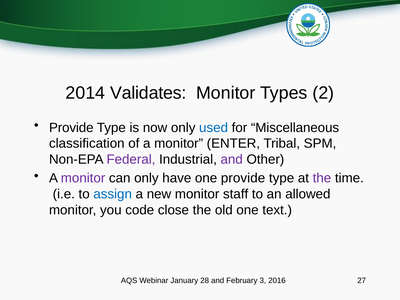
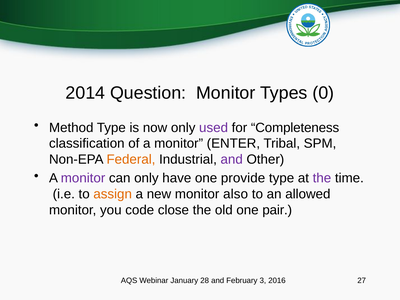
Validates: Validates -> Question (148, 93)
2: 2 -> 0 (323, 93)
Provide: Provide -> Method (71, 128)
used colour: blue -> purple (214, 128)
Miscellaneous: Miscellaneous -> Completeness (295, 128)
Federal colour: purple -> orange (131, 160)
assign colour: blue -> orange (113, 194)
staff: staff -> also (236, 194)
text: text -> pair (277, 210)
